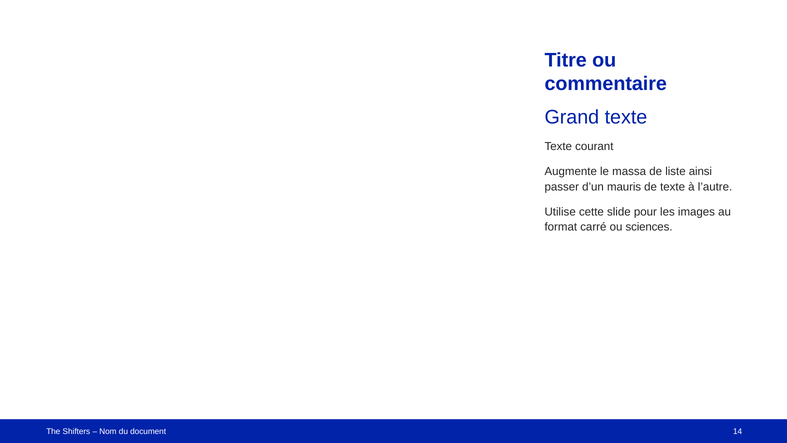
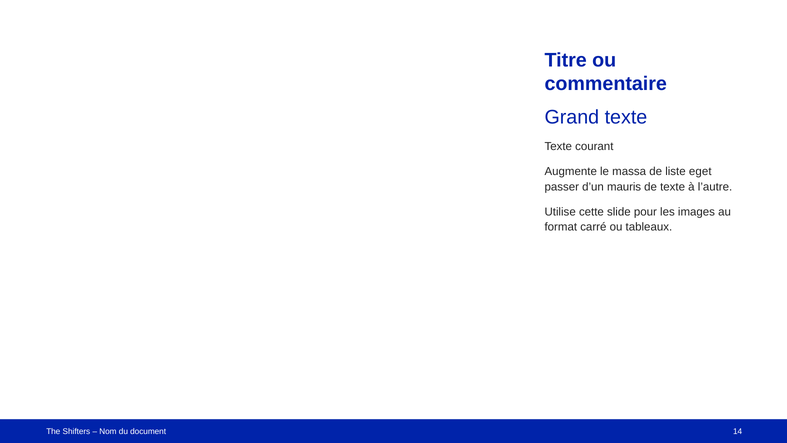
ainsi: ainsi -> eget (700, 172)
sciences: sciences -> tableaux (649, 227)
